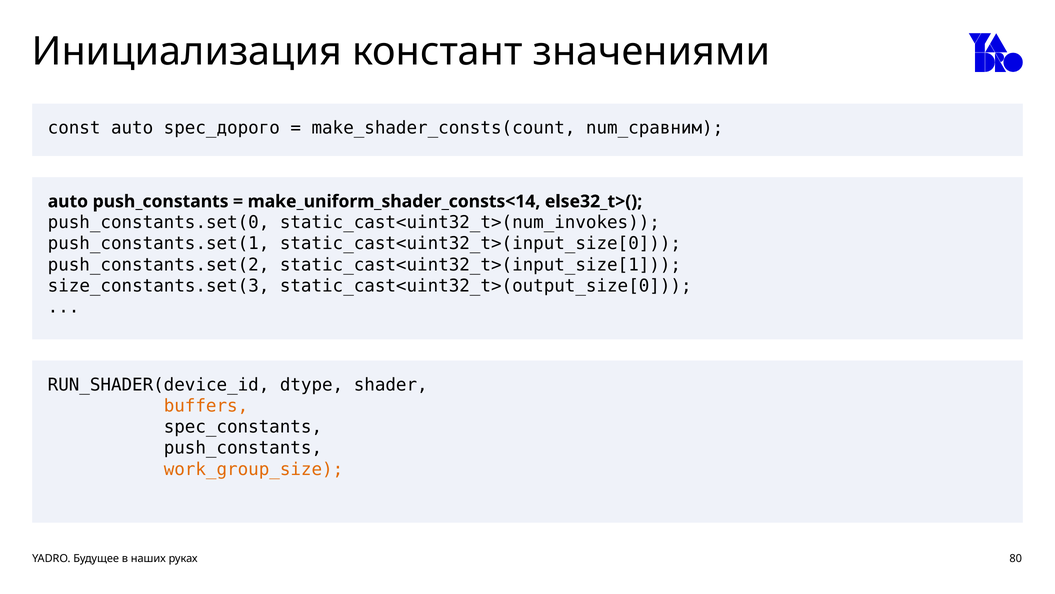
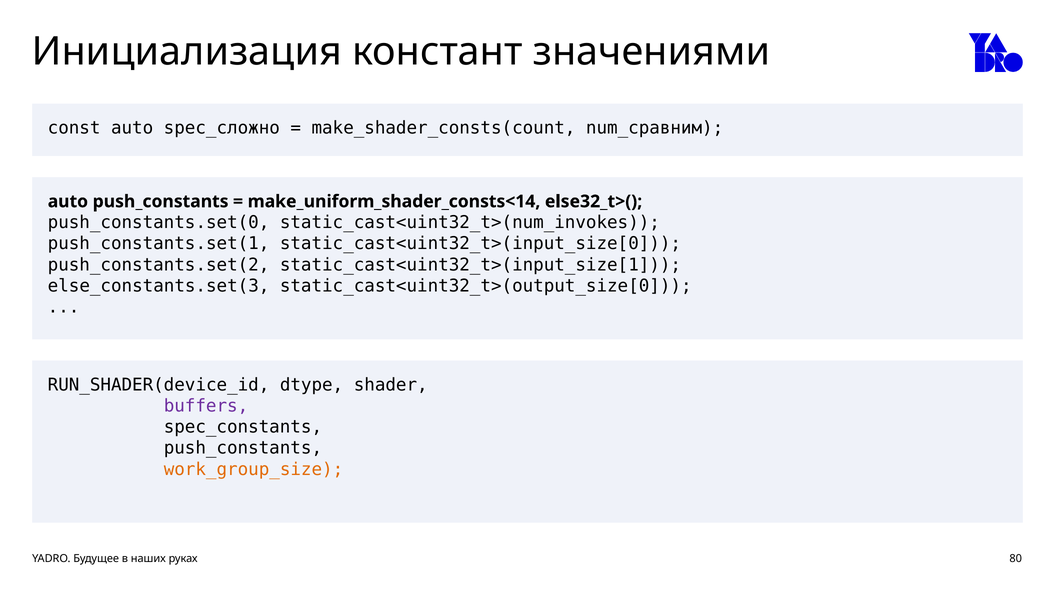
spec_дорого: spec_дорого -> spec_сложно (222, 128)
size_constants.set(3: size_constants.set(3 -> else_constants.set(3 (159, 286)
buffers colour: orange -> purple (206, 406)
